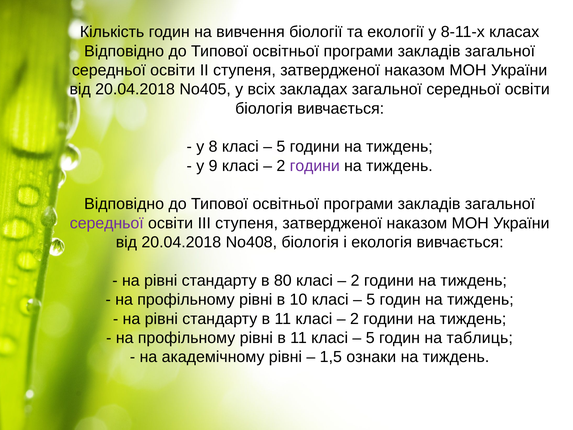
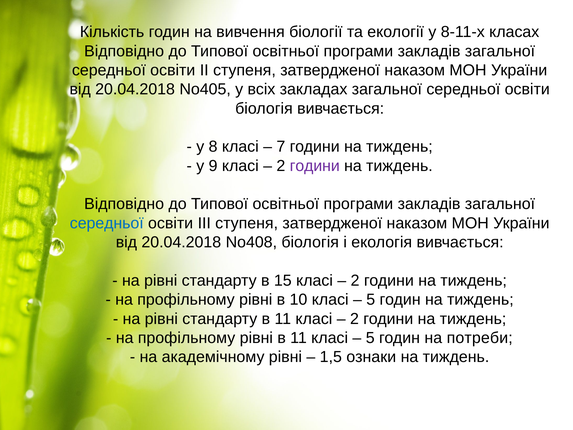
5: 5 -> 7 (281, 147)
середньої colour: purple -> blue (107, 223)
80: 80 -> 15 (283, 280)
таблиць: таблиць -> потреби (480, 338)
